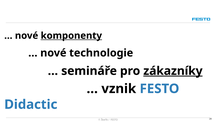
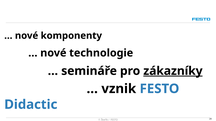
komponenty underline: present -> none (71, 36)
